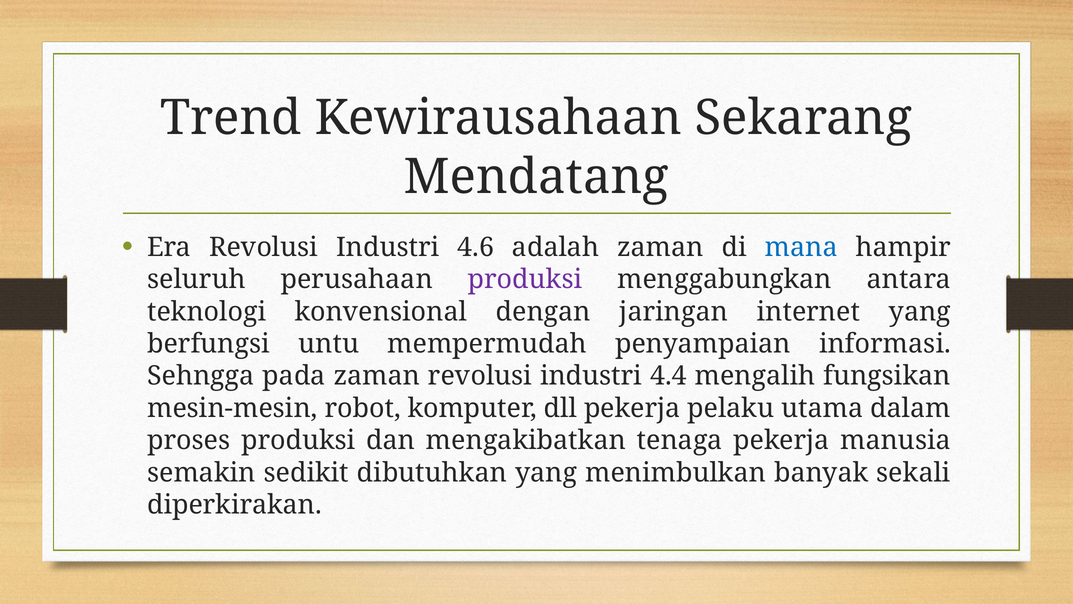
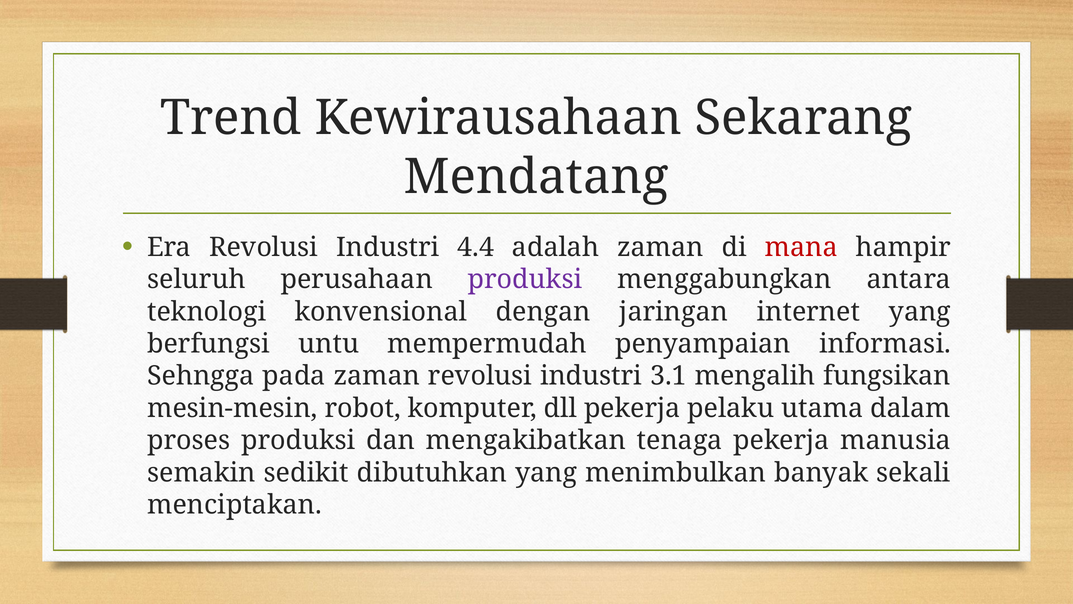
4.6: 4.6 -> 4.4 (476, 247)
mana colour: blue -> red (801, 247)
4.4: 4.4 -> 3.1 (668, 376)
diperkirakan: diperkirakan -> menciptakan (235, 505)
